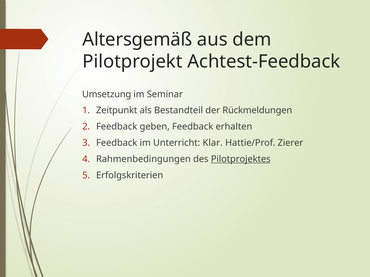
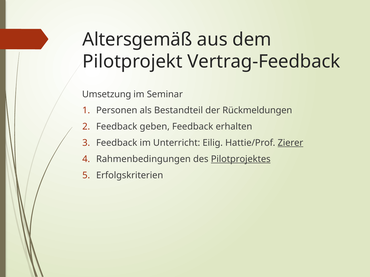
Achtest-Feedback: Achtest-Feedback -> Vertrag-Feedback (264, 62)
Zeitpunkt: Zeitpunkt -> Personen (117, 111)
Klar: Klar -> Eilig (213, 143)
Zierer underline: none -> present (290, 143)
